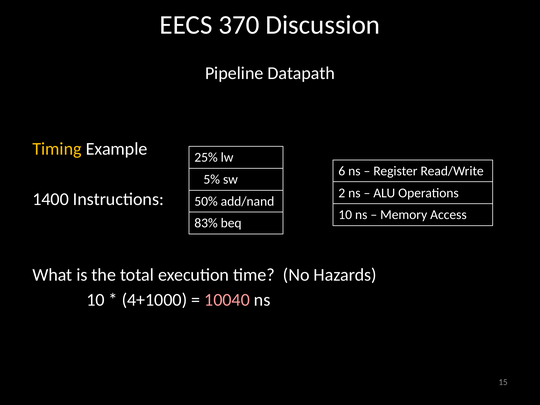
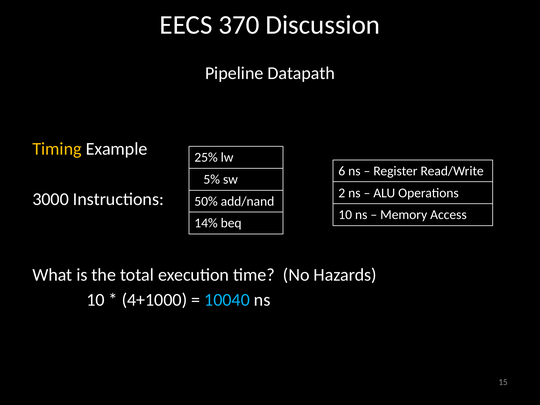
1400: 1400 -> 3000 (51, 199)
83%: 83% -> 14% (206, 223)
10040 colour: pink -> light blue (227, 300)
